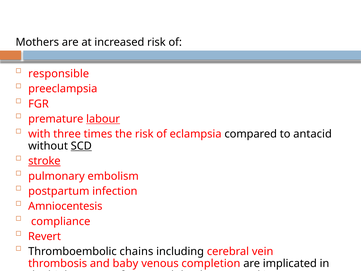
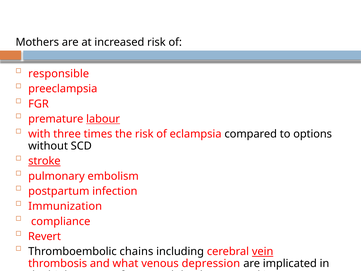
antacid: antacid -> options (313, 134)
SCD underline: present -> none (81, 146)
Amniocentesis: Amniocentesis -> Immunization (65, 206)
vein underline: none -> present (263, 251)
baby: baby -> what (125, 263)
completion: completion -> depression (211, 263)
